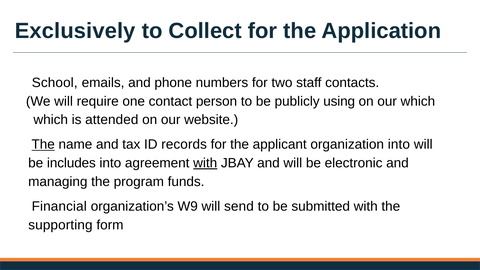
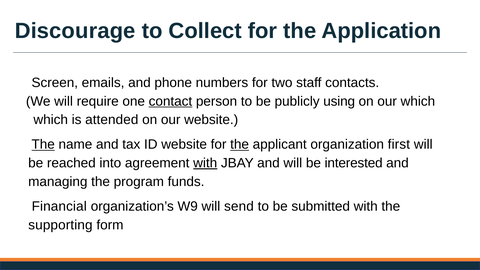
Exclusively: Exclusively -> Discourage (75, 31)
School: School -> Screen (55, 83)
contact underline: none -> present (170, 101)
ID records: records -> website (184, 145)
the underline: none -> present (240, 145)
organization into: into -> first (399, 145)
includes: includes -> reached (71, 163)
electronic: electronic -> interested (354, 163)
